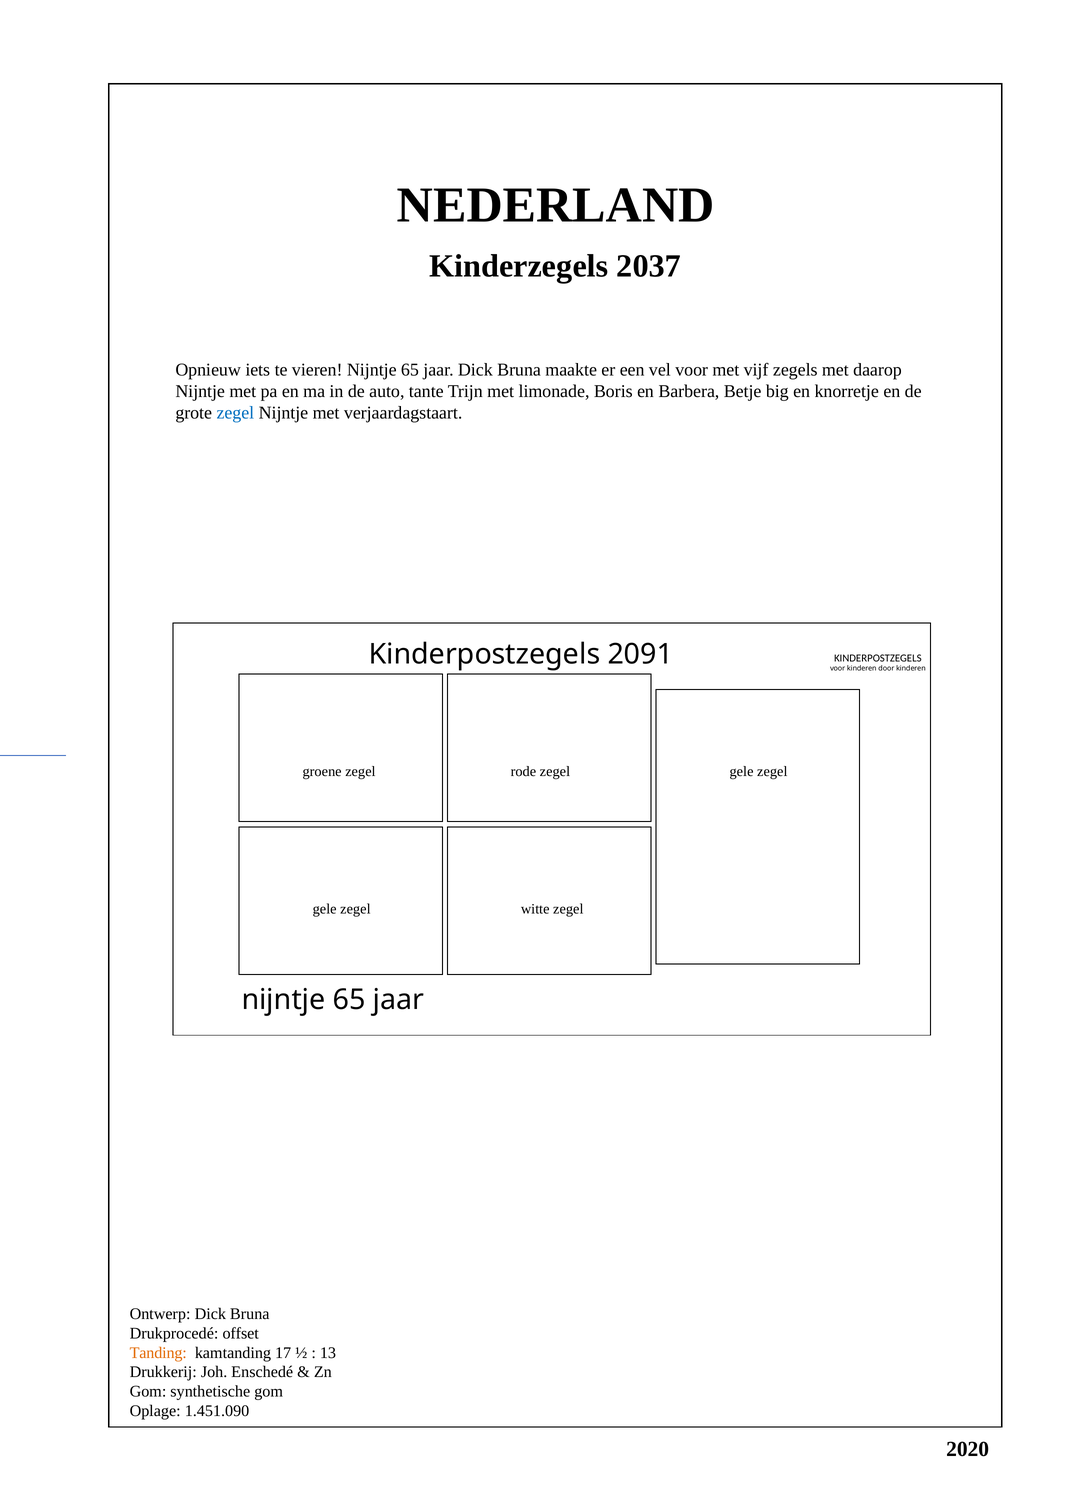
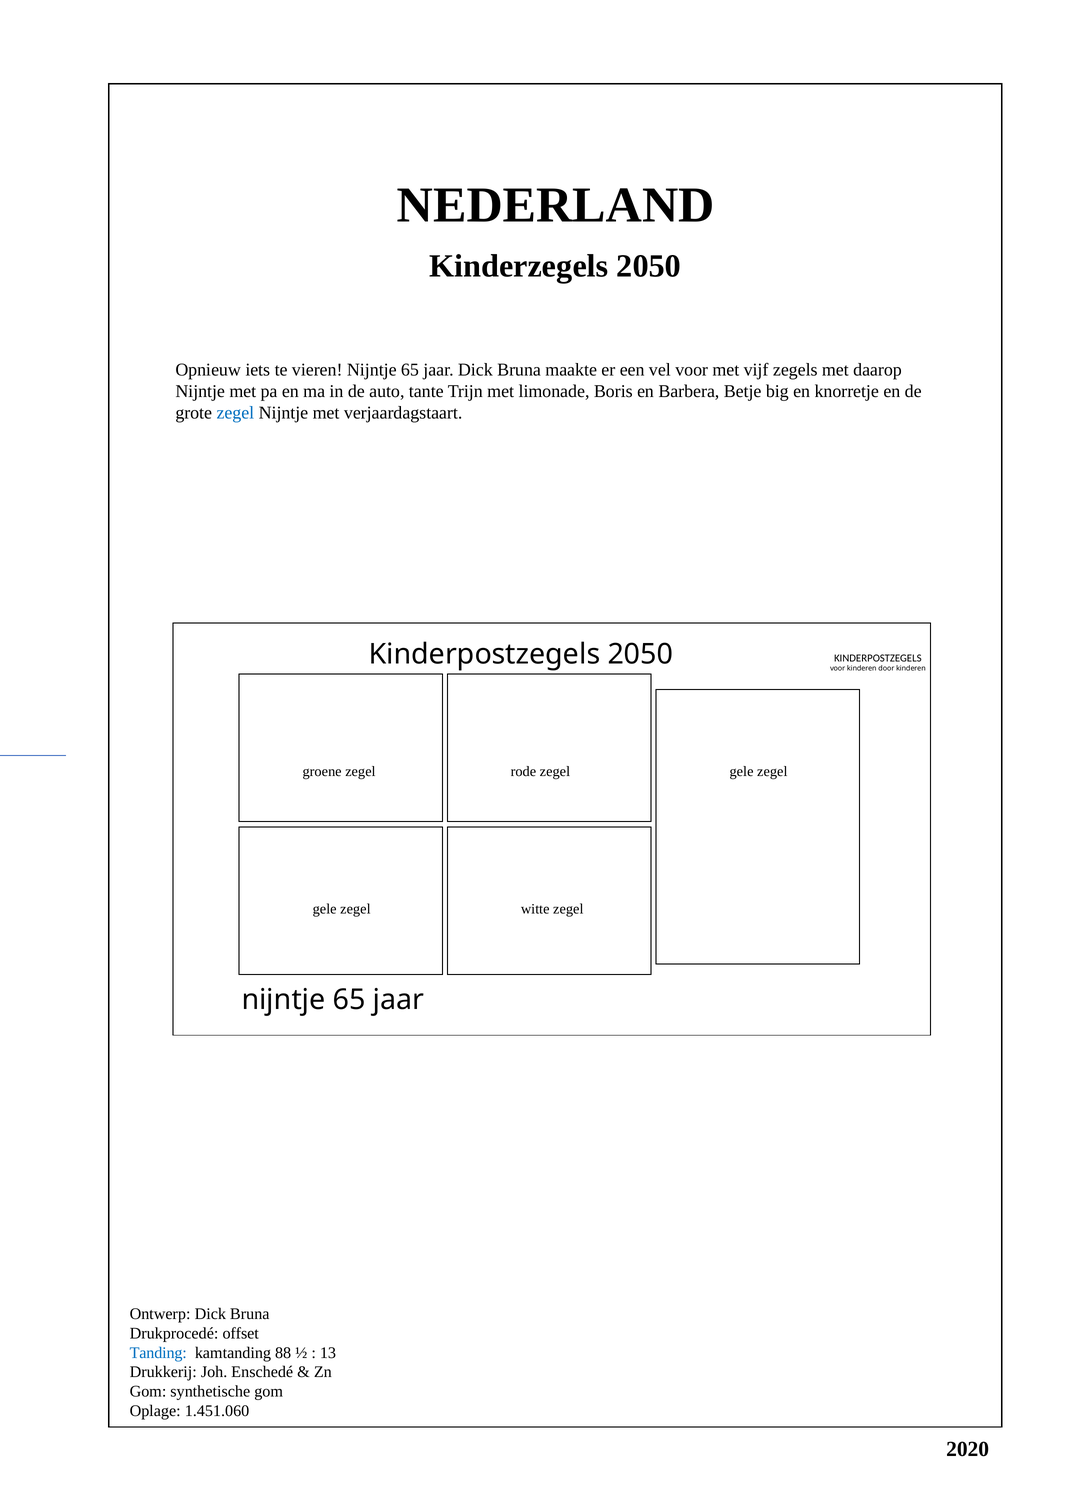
Kinderzegels 2037: 2037 -> 2050 (649, 266)
Kinderpostzegels 2091: 2091 -> 2050 (640, 654)
Tanding colour: orange -> blue (158, 1352)
17: 17 -> 88 (283, 1352)
1.451.090: 1.451.090 -> 1.451.060 (217, 1410)
